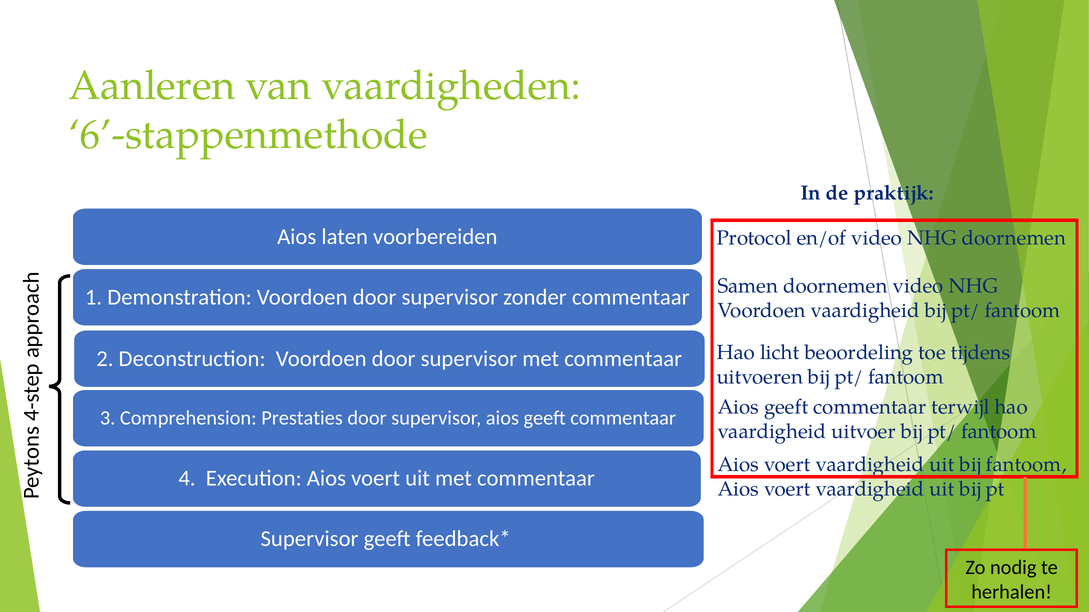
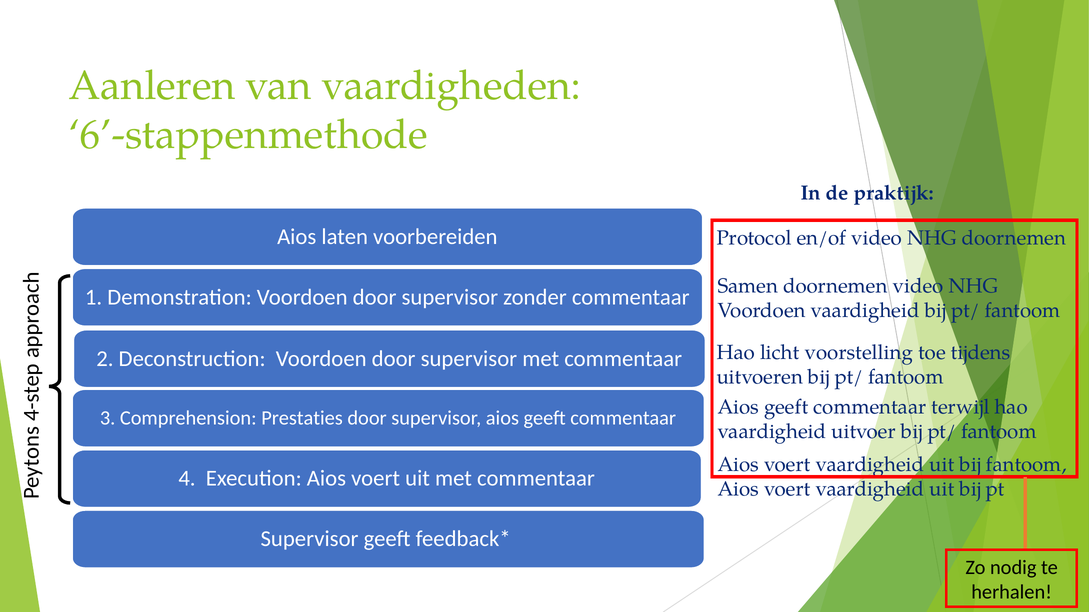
beoordeling: beoordeling -> voorstelling (859, 353)
